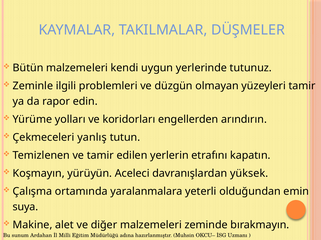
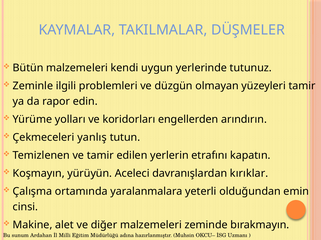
yüksek: yüksek -> kırıklar (249, 174)
suya: suya -> cinsi (25, 207)
